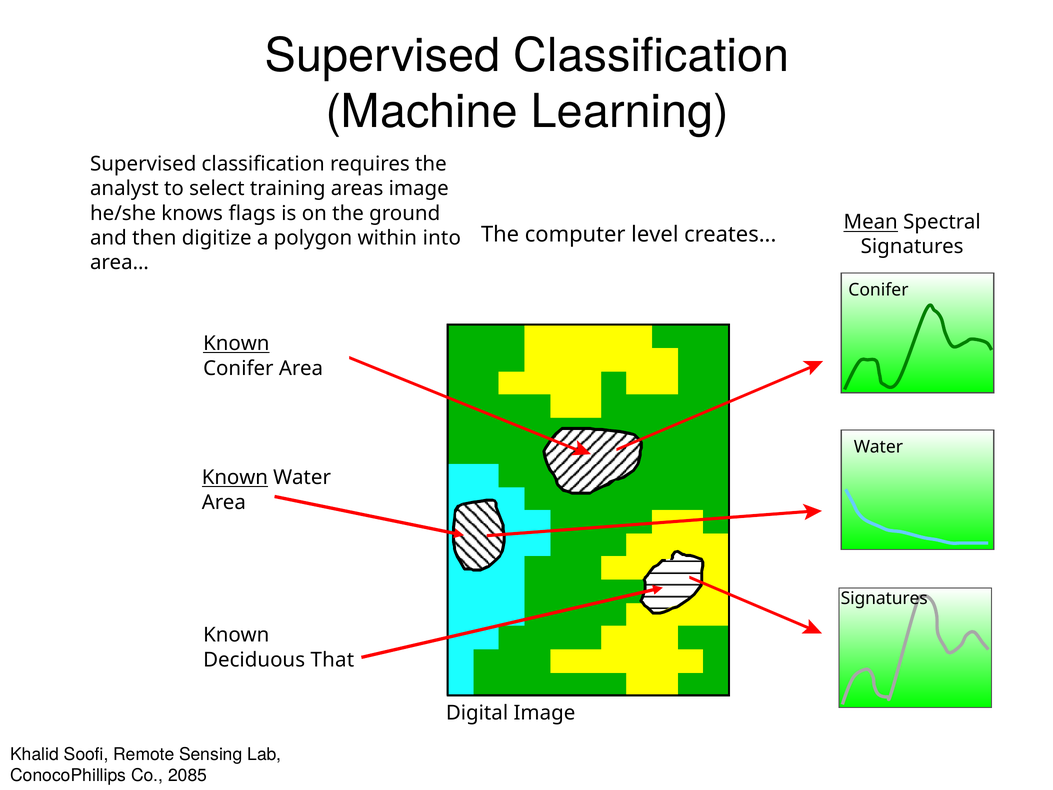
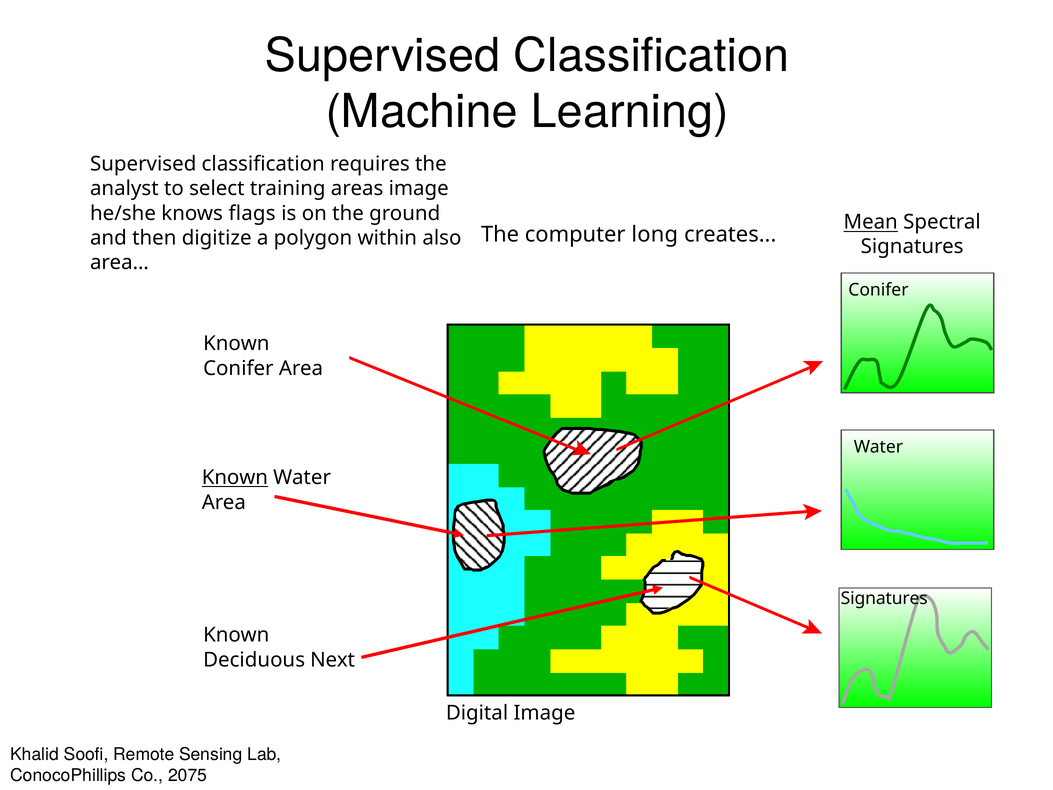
level: level -> long (655, 234)
into: into -> also (442, 238)
Known underline: present -> none (236, 344)
That: That -> Next (333, 660)
2085: 2085 -> 2075 (188, 775)
